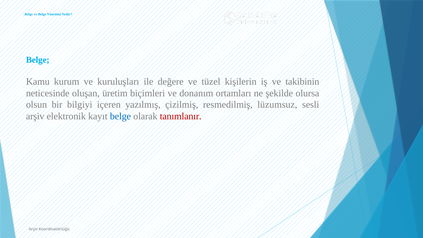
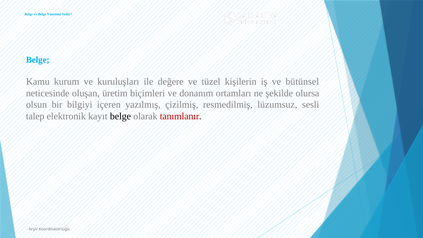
takibinin: takibinin -> bütünsel (302, 82)
arşiv: arşiv -> talep (35, 116)
belge colour: blue -> black (120, 116)
